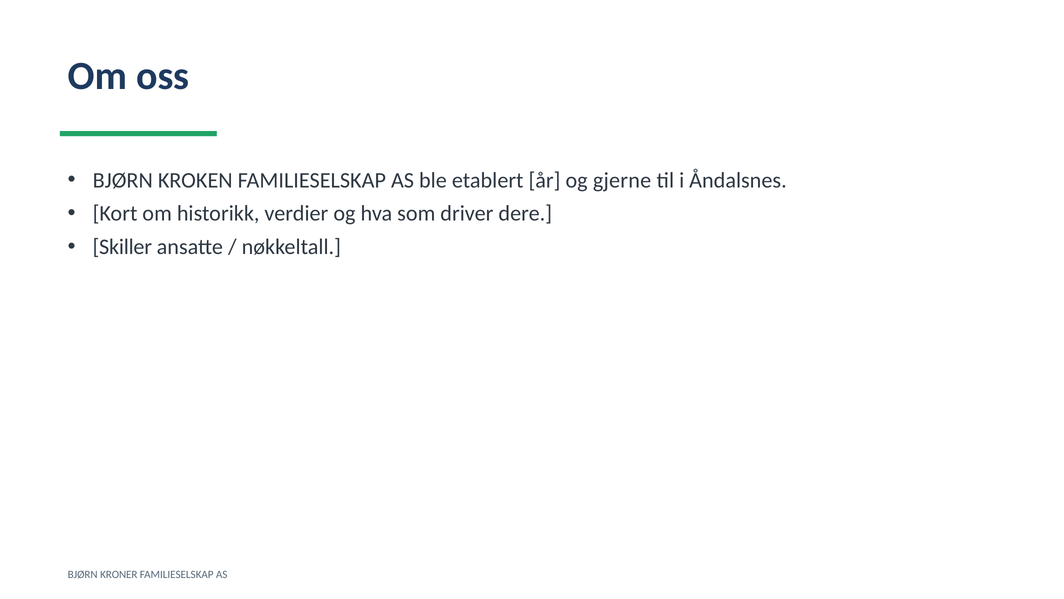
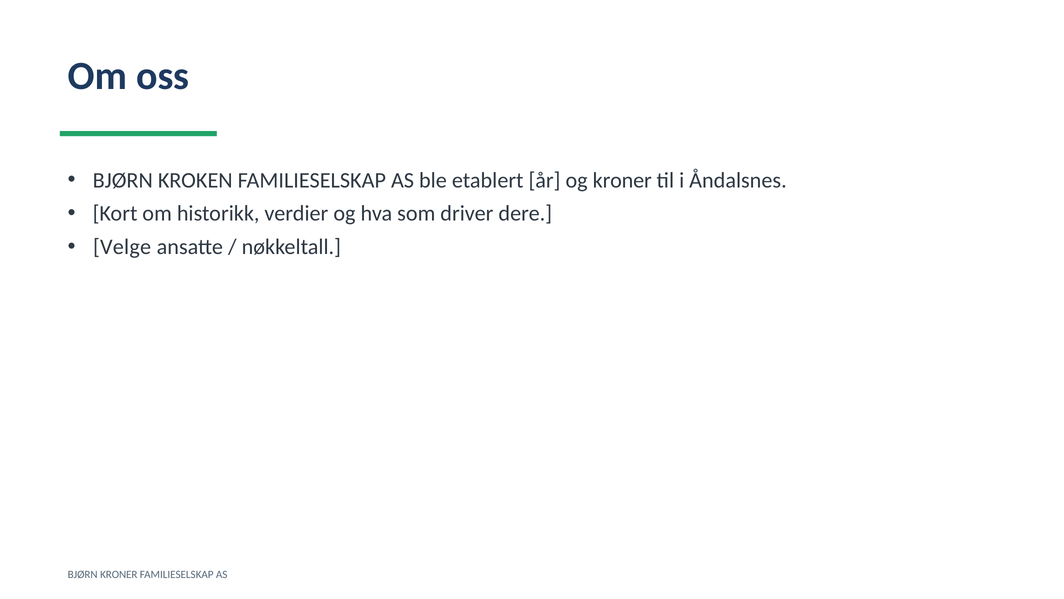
og gjerne: gjerne -> kroner (622, 180)
Skiller: Skiller -> Velge (122, 247)
